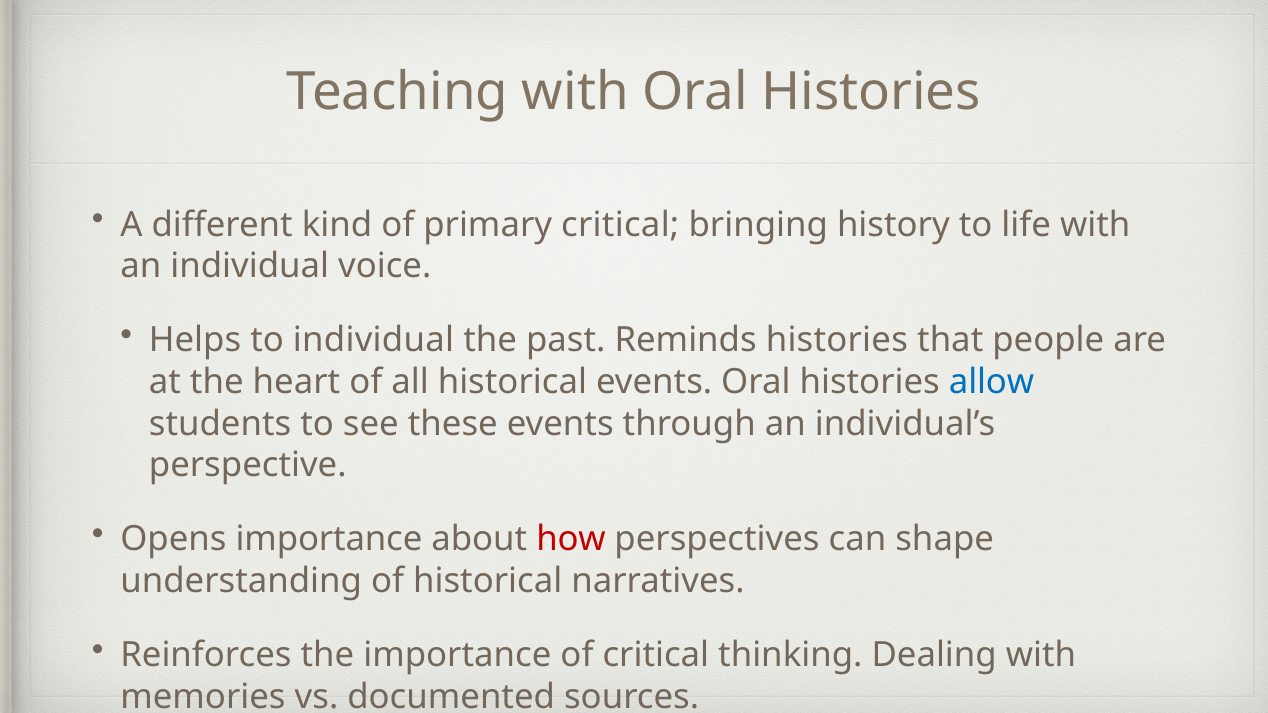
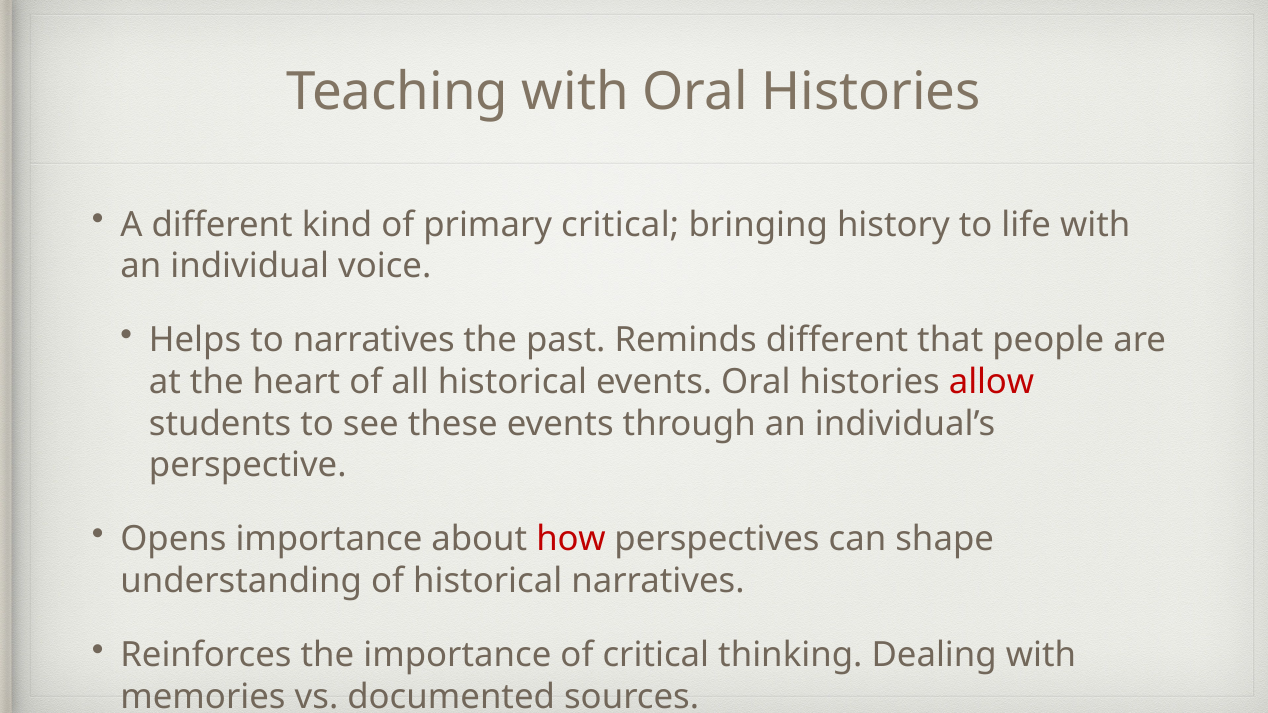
to individual: individual -> narratives (374, 341)
Reminds histories: histories -> different (837, 341)
allow colour: blue -> red (992, 382)
